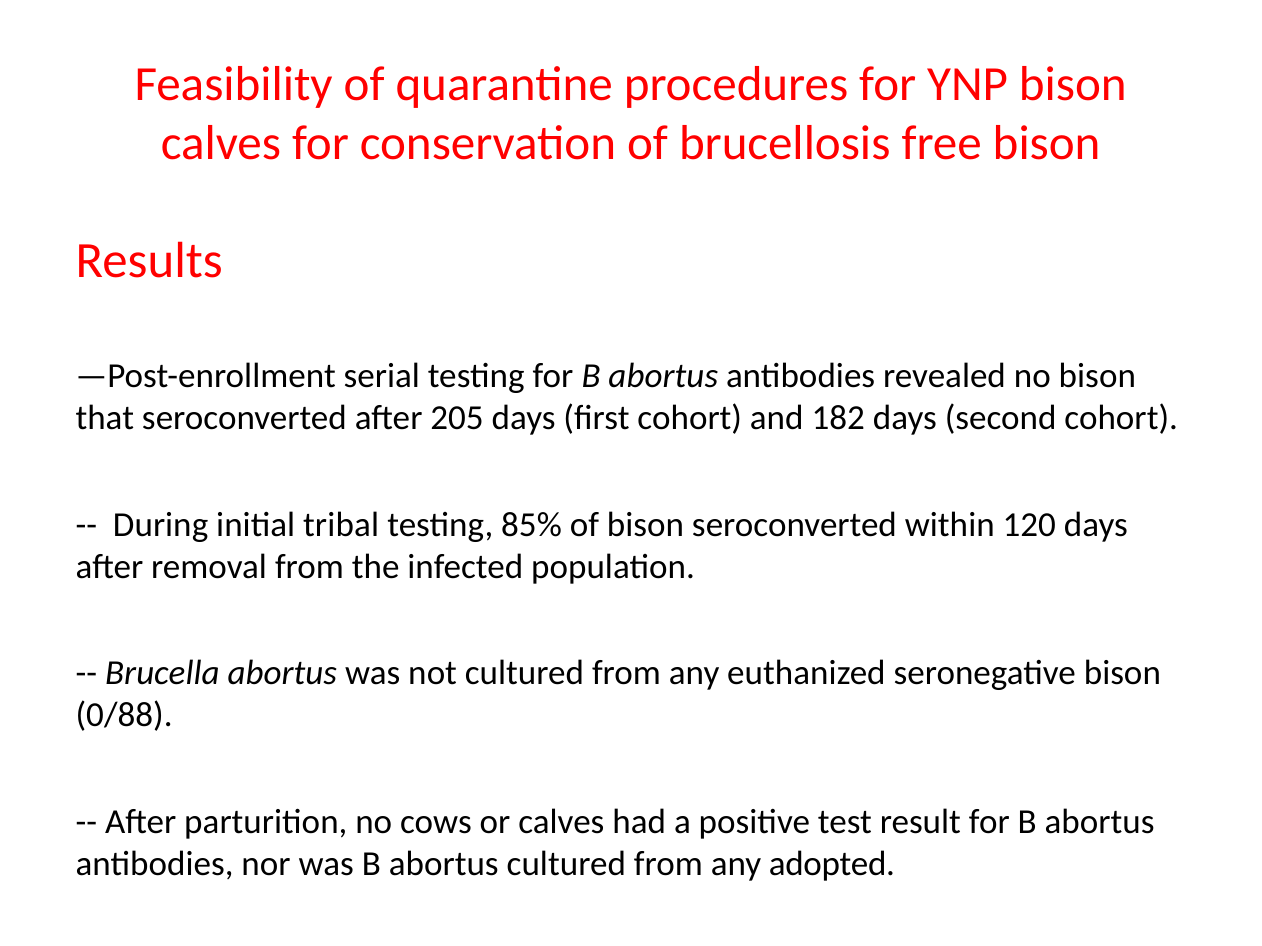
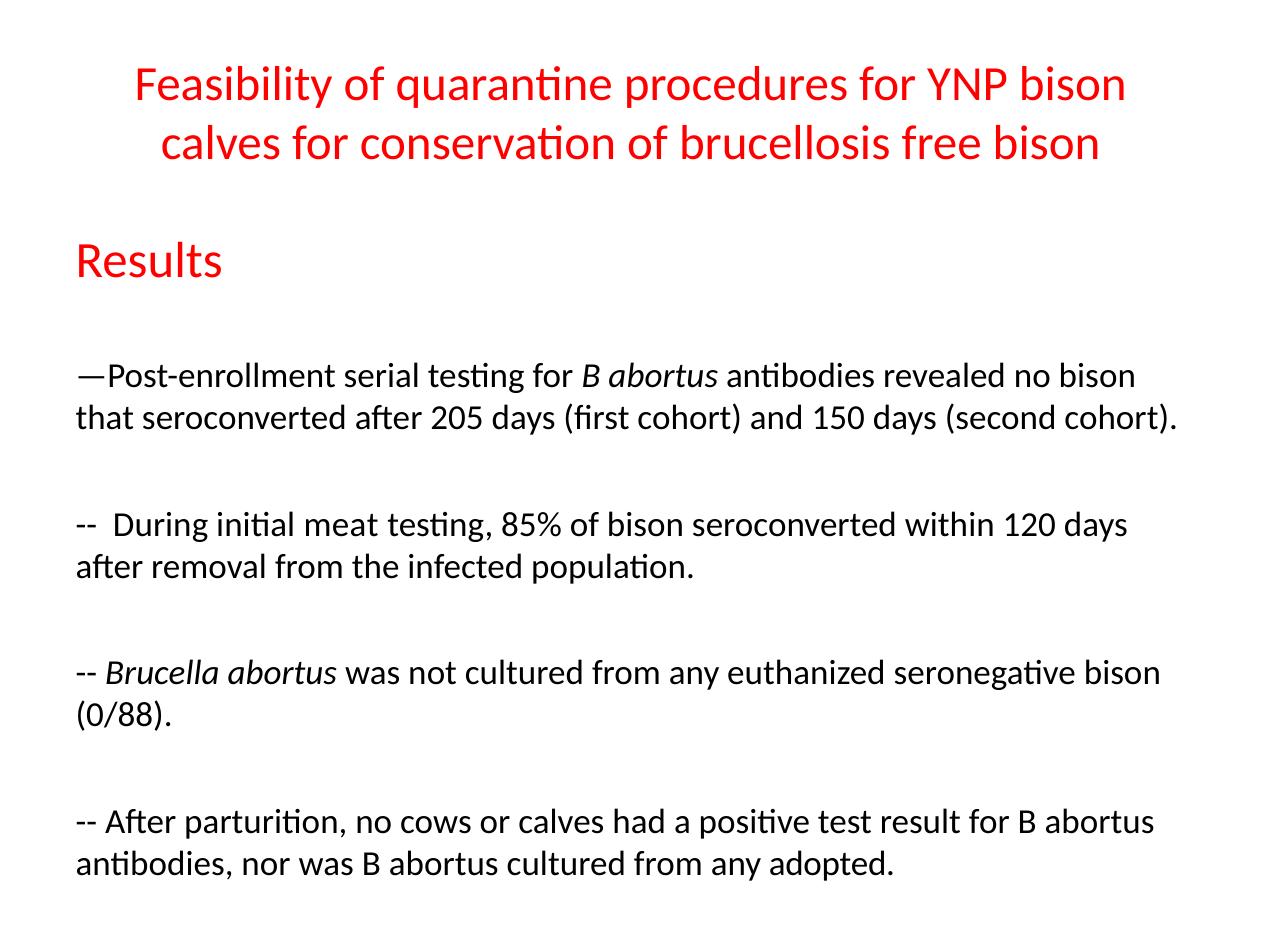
182: 182 -> 150 (838, 418)
tribal: tribal -> meat (341, 525)
